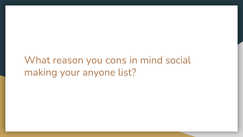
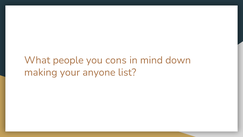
reason: reason -> people (68, 60)
social: social -> down (178, 60)
